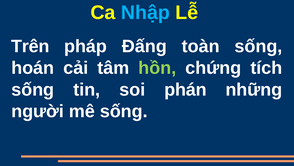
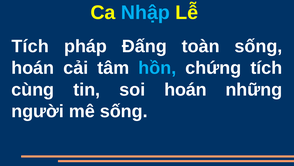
Trên: Trên -> Tích (30, 46)
hồn colour: light green -> light blue (157, 68)
sống: sống -> cùng (33, 89)
soi phán: phán -> hoán (185, 89)
